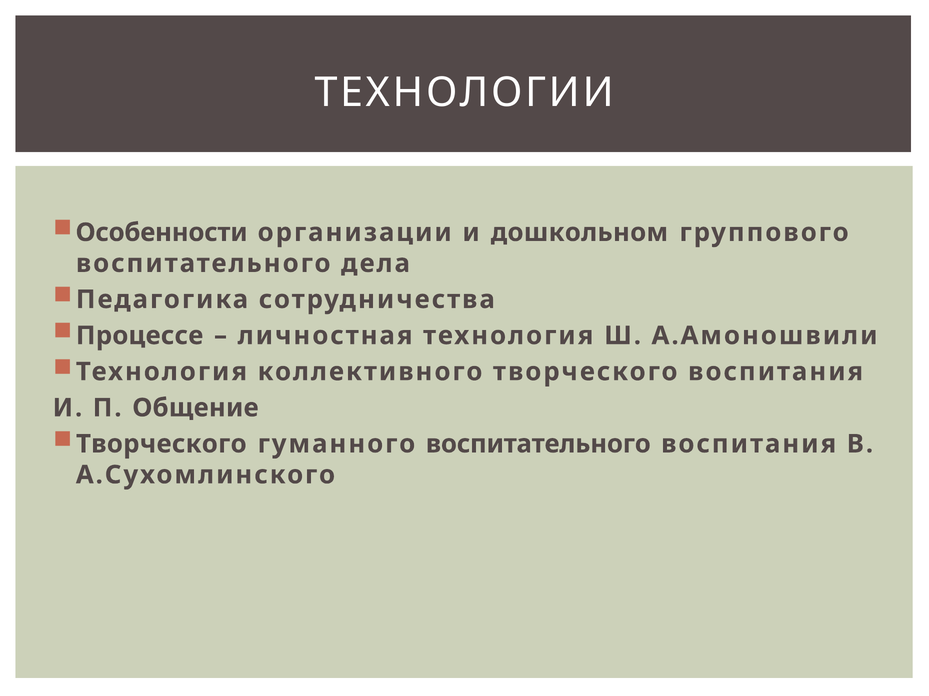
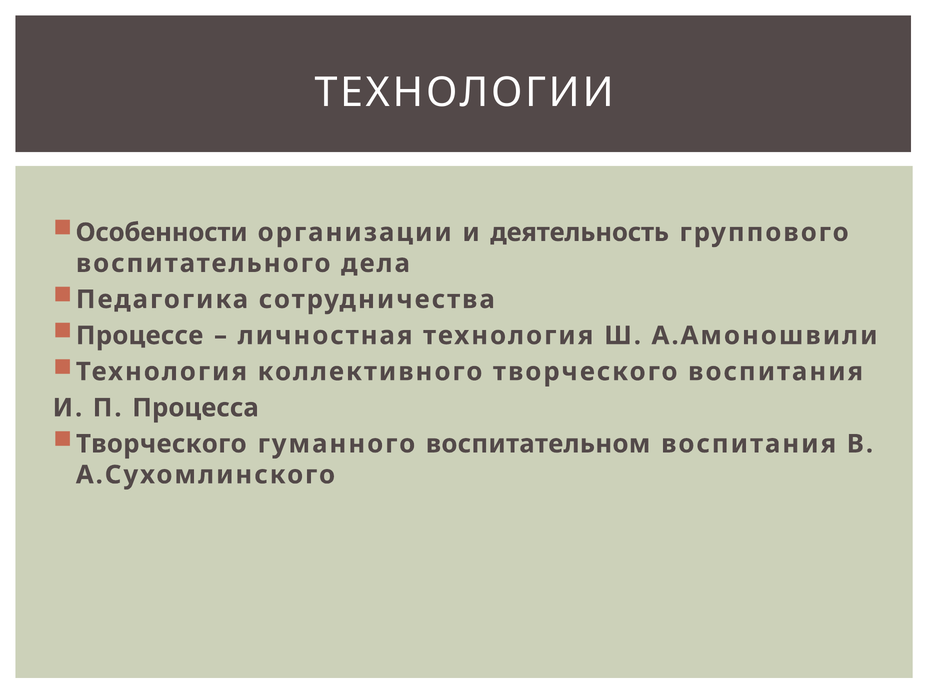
дошкольном: дошкольном -> деятельность (580, 233)
Общение: Общение -> Процесса (196, 408)
гуманного воспитательного: воспитательного -> воспитательном (538, 444)
